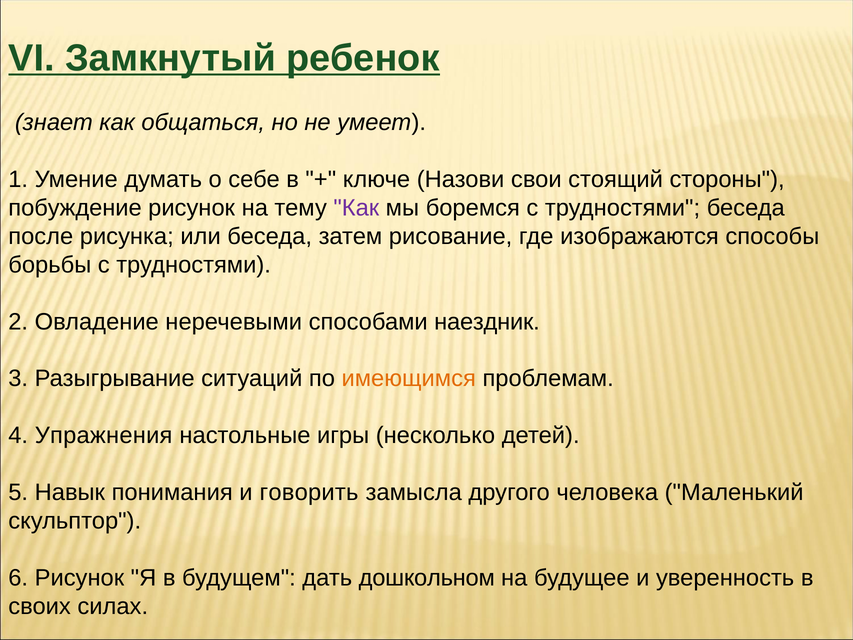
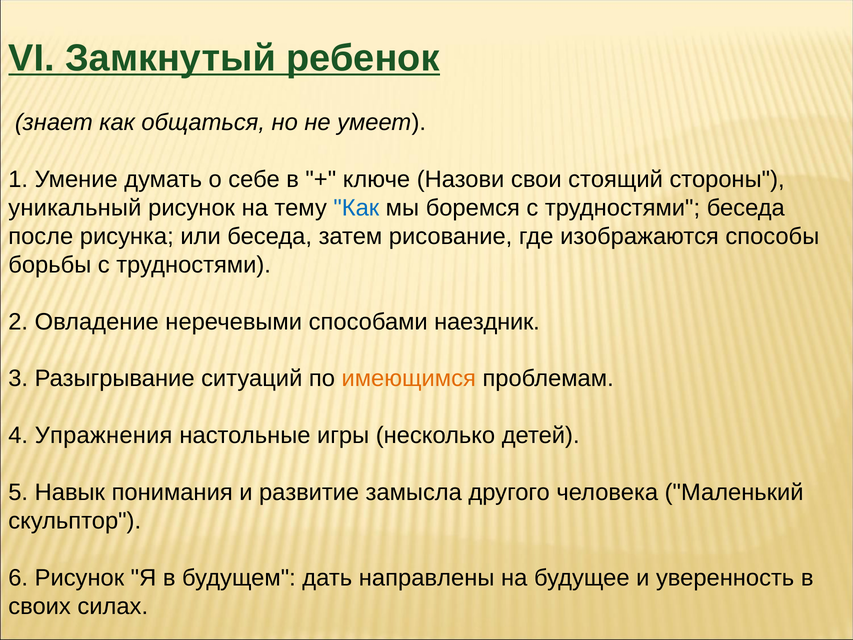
побуждение: побуждение -> уникальный (75, 208)
Как colour: purple -> blue (356, 208)
говорить: говорить -> развитие (309, 492)
дошкольном: дошкольном -> направлены (427, 578)
